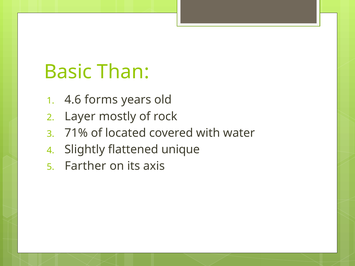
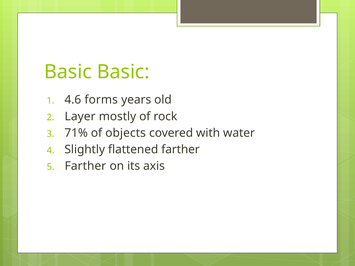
Basic Than: Than -> Basic (123, 72)
located: located -> objects (126, 133)
flattened unique: unique -> farther (181, 150)
